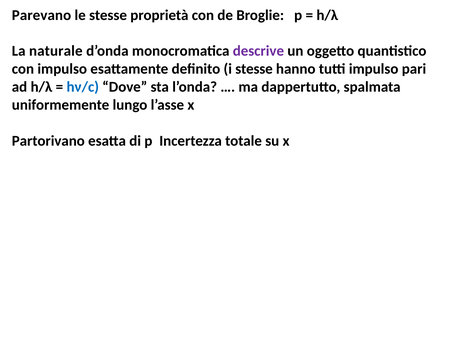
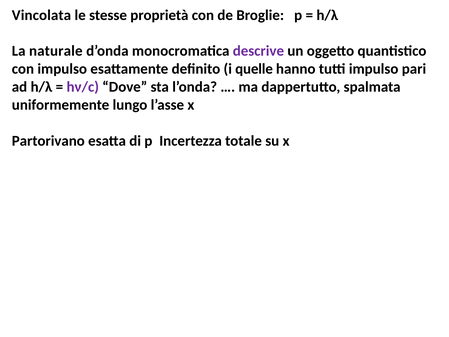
Parevano: Parevano -> Vincolata (41, 15)
i stesse: stesse -> quelle (254, 69)
hν/c colour: blue -> purple (83, 87)
